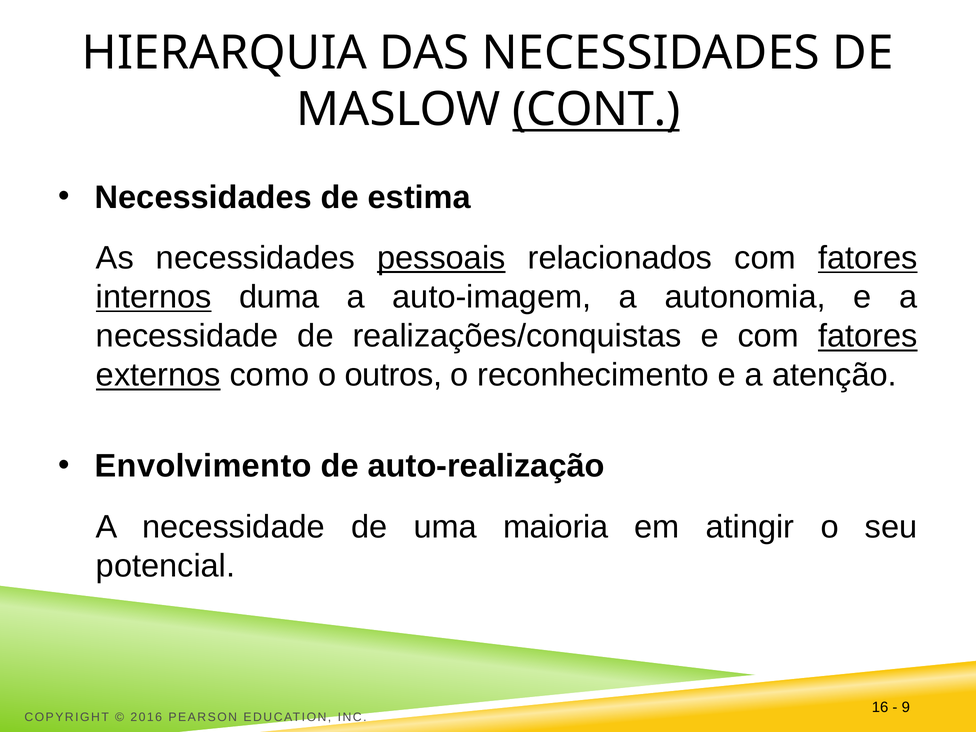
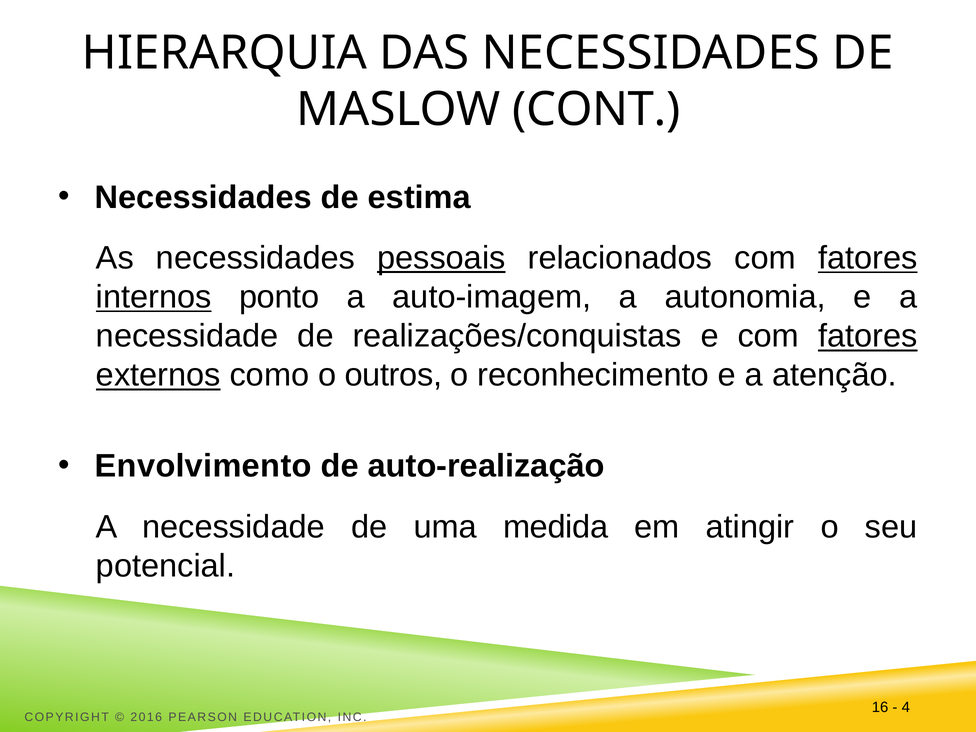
CONT underline: present -> none (596, 110)
duma: duma -> ponto (279, 297)
maioria: maioria -> medida (556, 527)
9: 9 -> 4 (906, 707)
